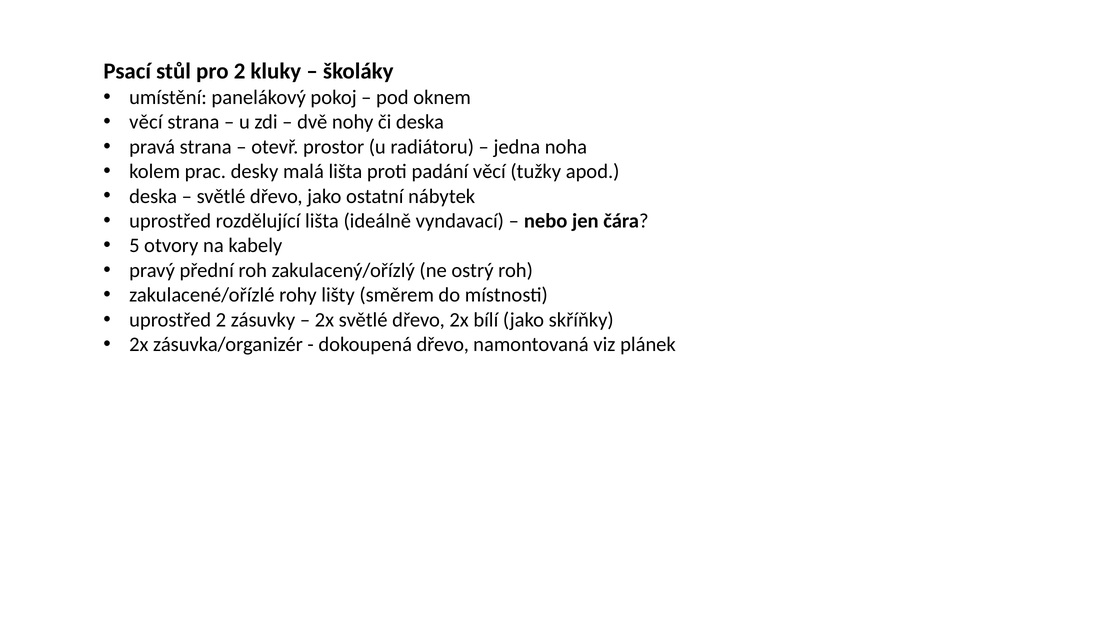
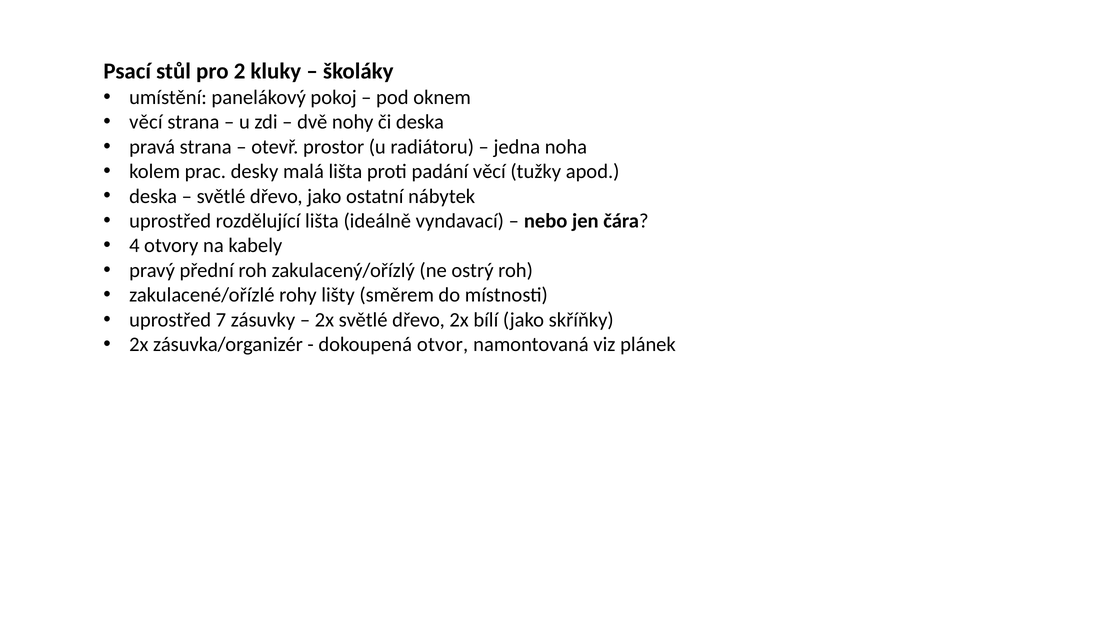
5: 5 -> 4 (134, 246)
uprostřed 2: 2 -> 7 (221, 320)
dokoupená dřevo: dřevo -> otvor (443, 344)
